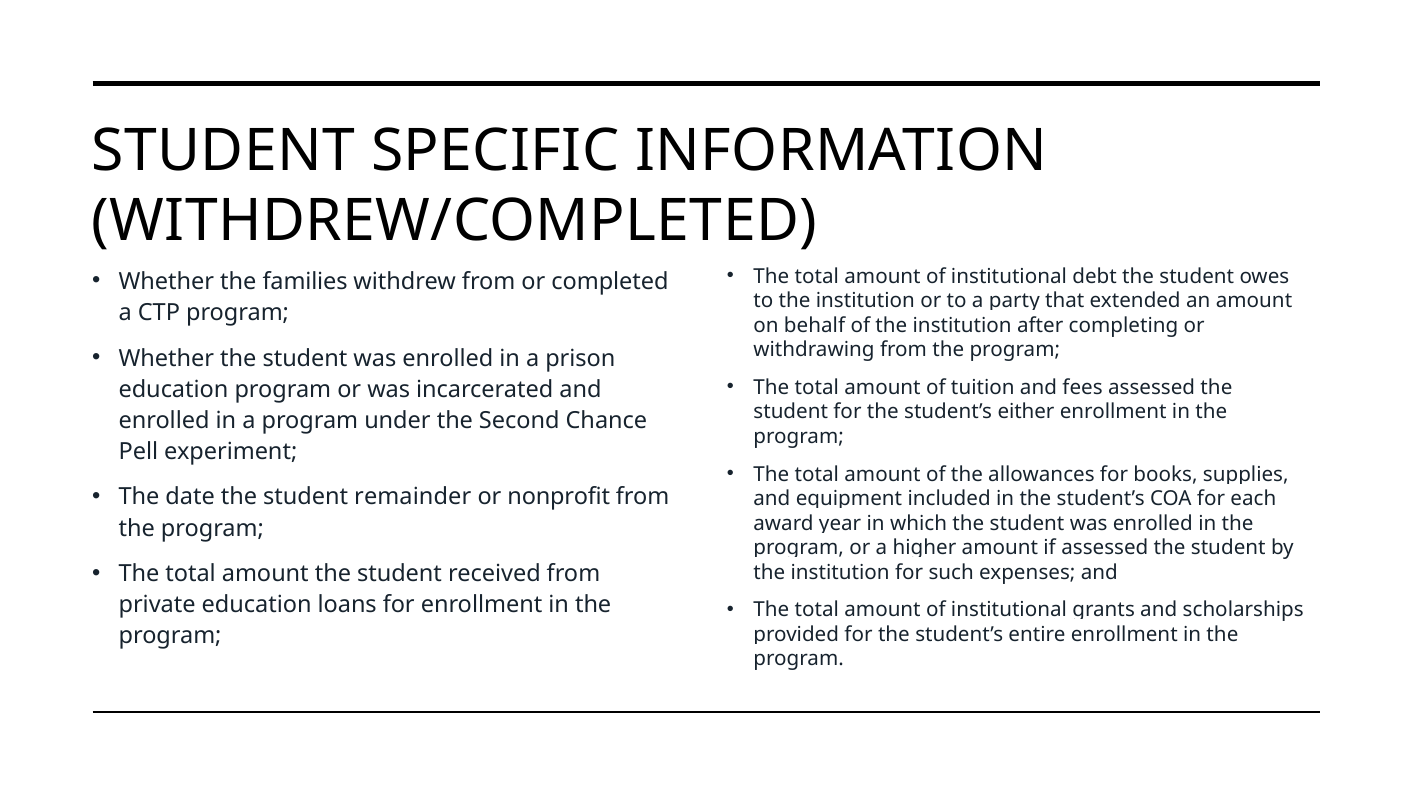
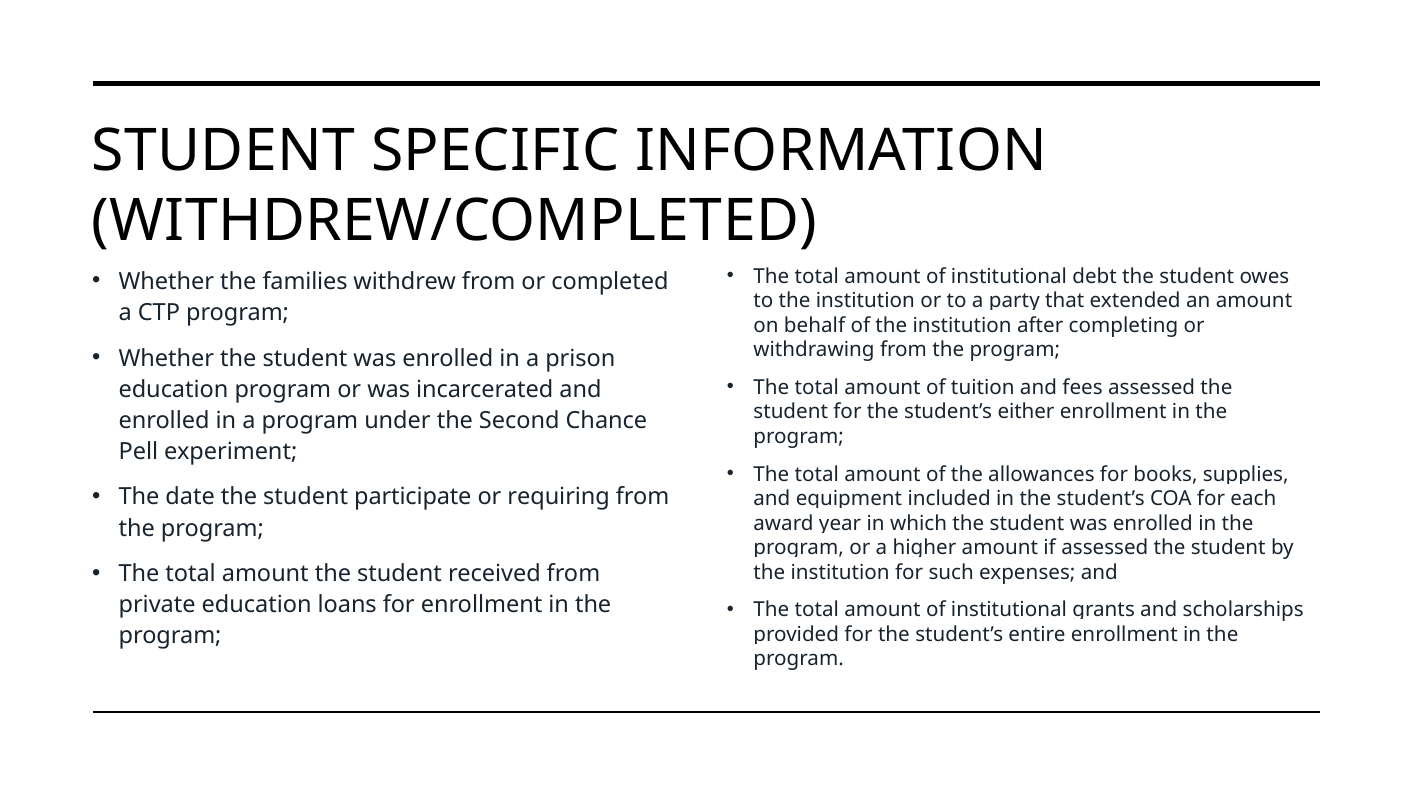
remainder: remainder -> participate (413, 497)
nonprofit: nonprofit -> requiring (559, 497)
